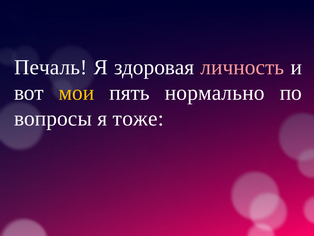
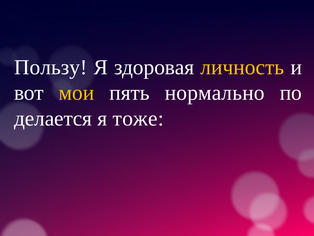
Печаль: Печаль -> Пользу (51, 67)
личность colour: pink -> yellow (242, 67)
вопросы: вопросы -> делается (53, 118)
